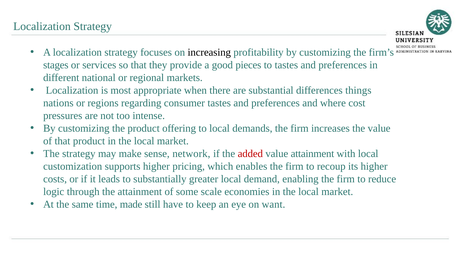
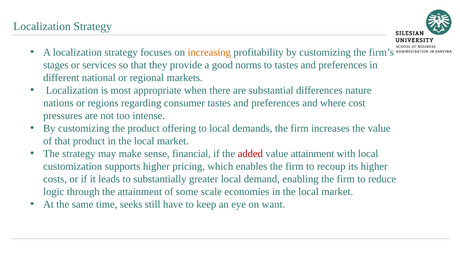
increasing colour: black -> orange (209, 52)
pieces: pieces -> norms (248, 65)
things: things -> nature (358, 90)
network: network -> financial (191, 153)
made: made -> seeks (131, 204)
